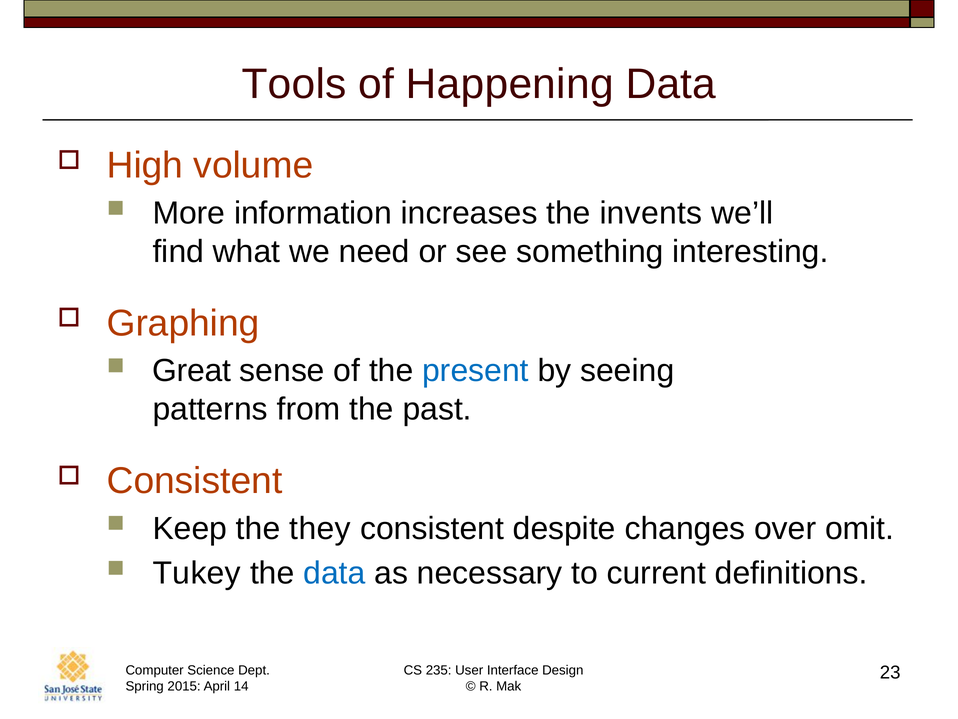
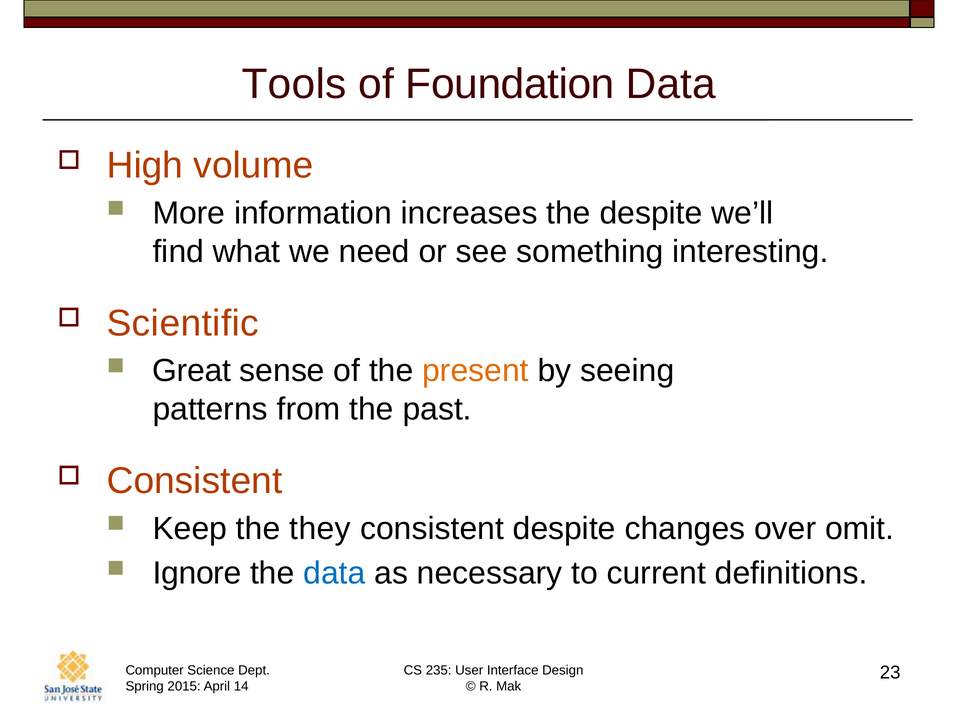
Happening: Happening -> Foundation (510, 84)
the invents: invents -> despite (651, 213)
Graphing: Graphing -> Scientific (183, 323)
present colour: blue -> orange (475, 371)
Tukey: Tukey -> Ignore (197, 573)
